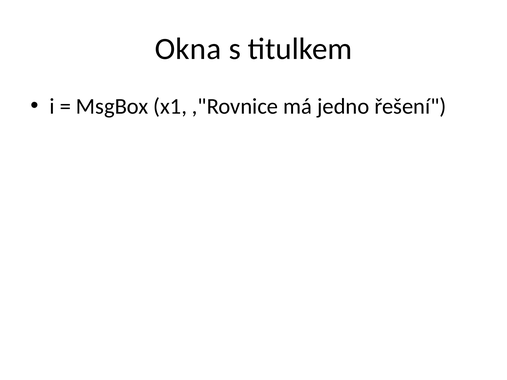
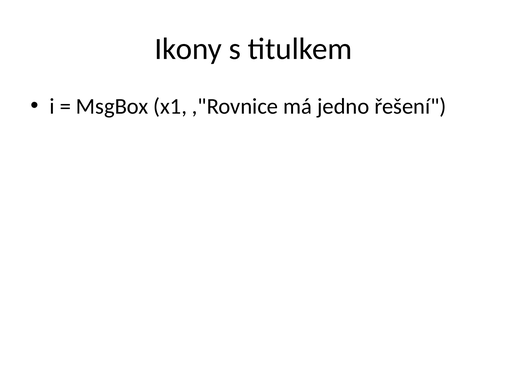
Okna: Okna -> Ikony (188, 49)
